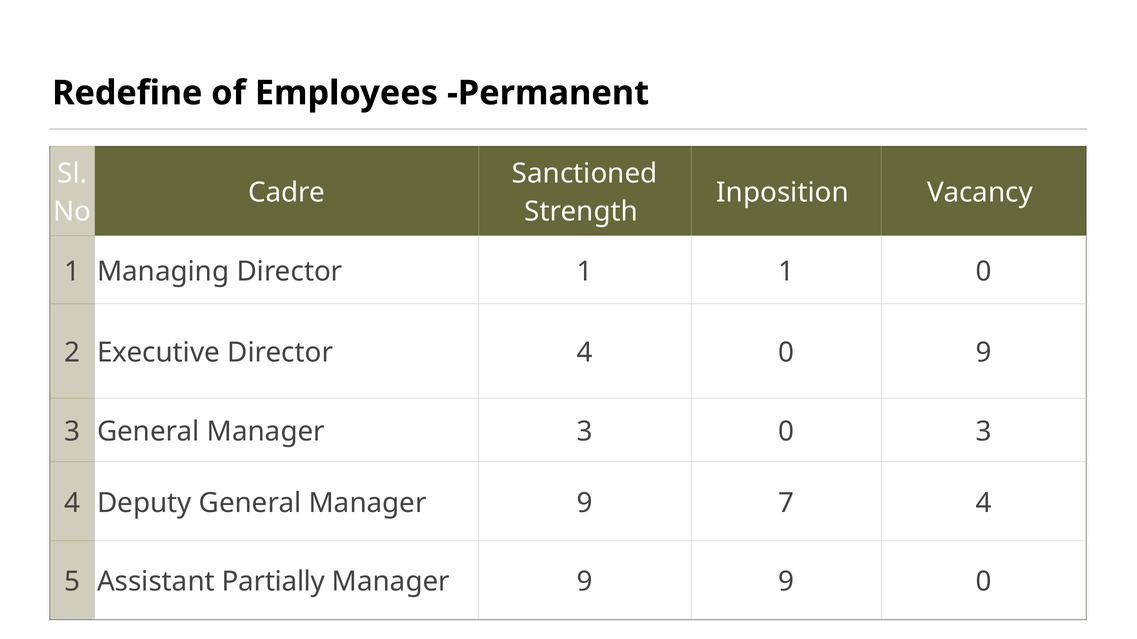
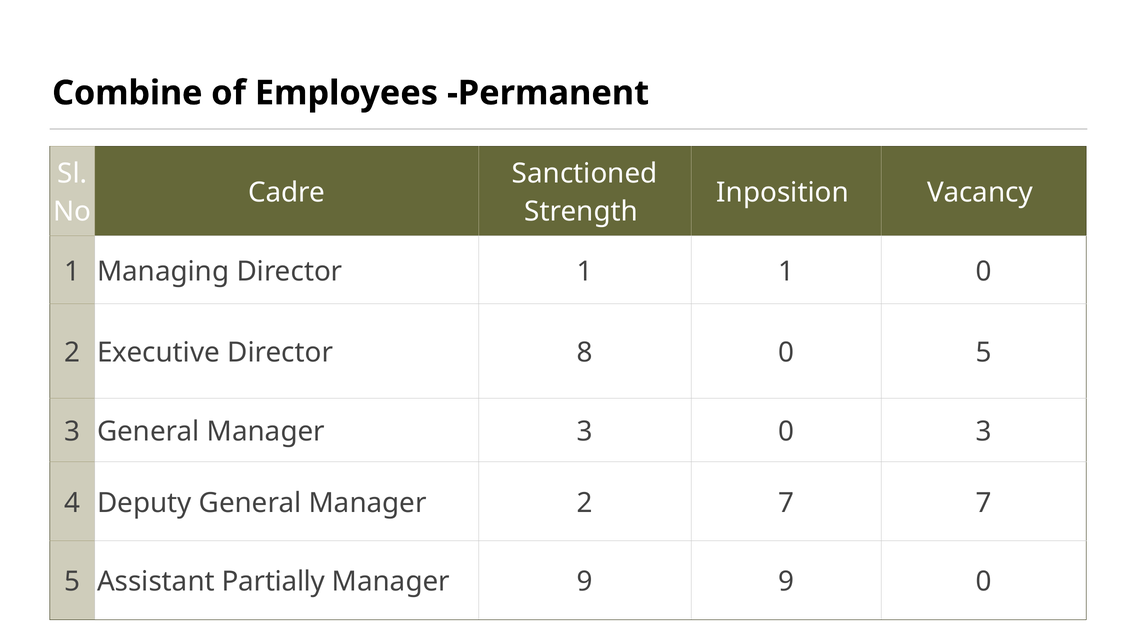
Redefine: Redefine -> Combine (127, 93)
Director 4: 4 -> 8 (585, 353)
0 9: 9 -> 5 (984, 353)
General Manager 9: 9 -> 2 (585, 503)
7 4: 4 -> 7 (984, 503)
